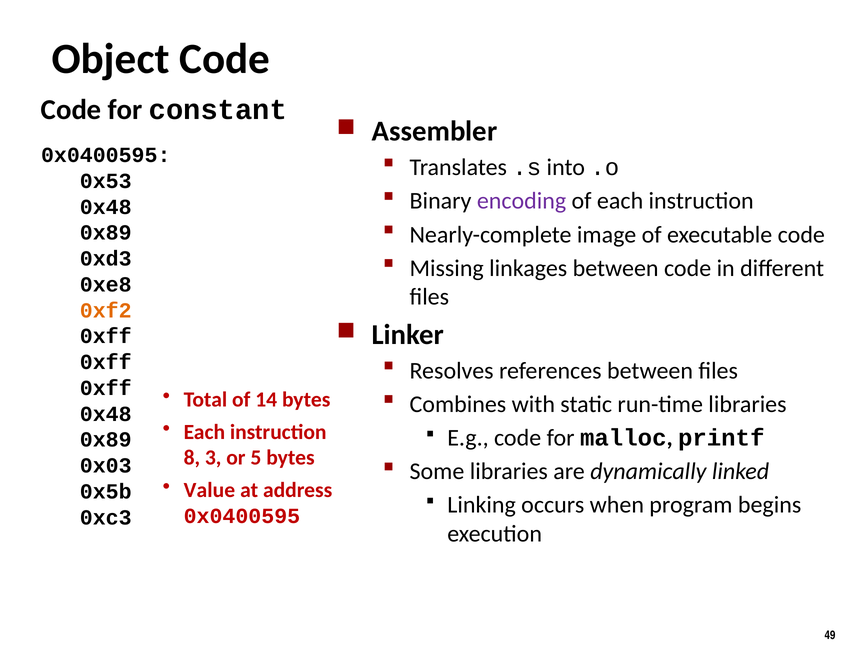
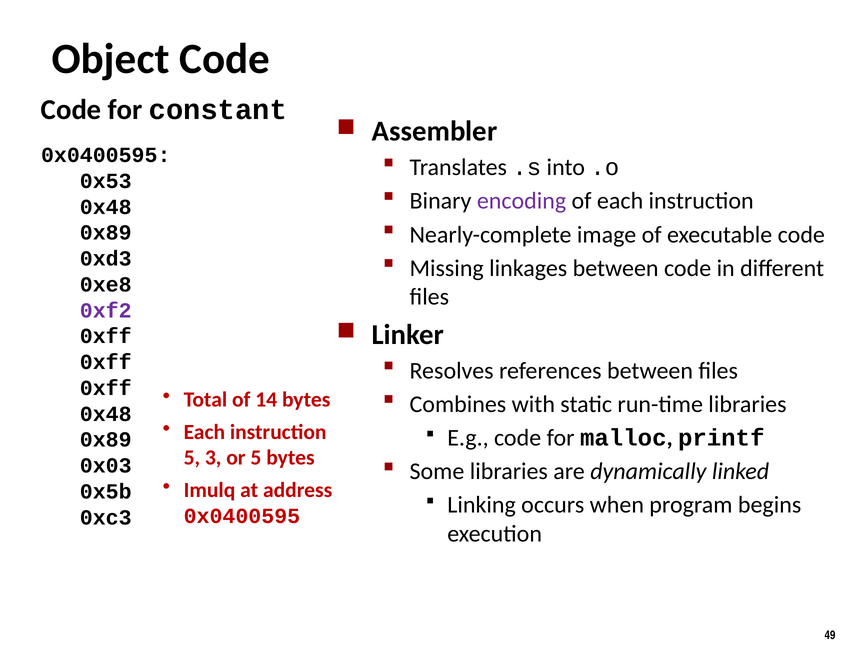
0xf2 colour: orange -> purple (106, 311)
8: 8 -> 5 (192, 458)
Value: Value -> Imulq (209, 490)
